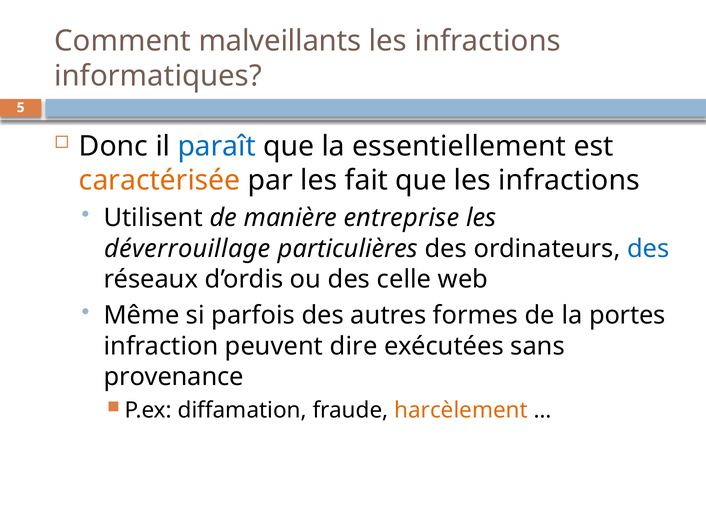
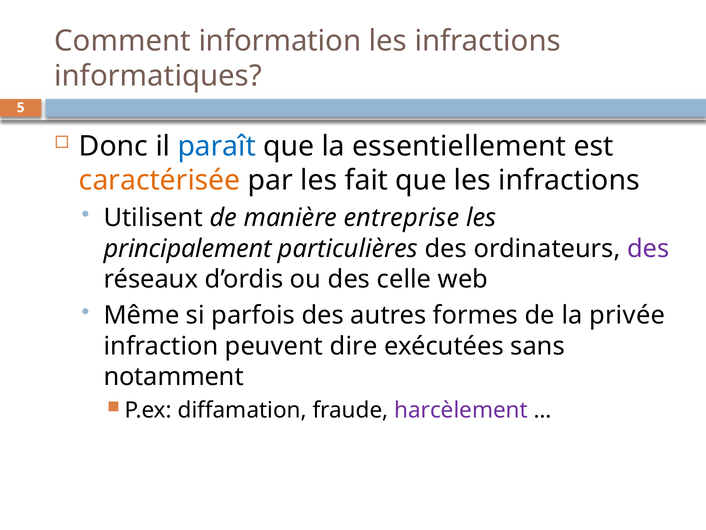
malveillants: malveillants -> information (280, 41)
déverrouillage: déverrouillage -> principalement (188, 249)
des colour: blue -> purple (648, 249)
portes: portes -> privée (627, 315)
provenance: provenance -> notamment (174, 377)
harcèlement colour: orange -> purple (461, 410)
